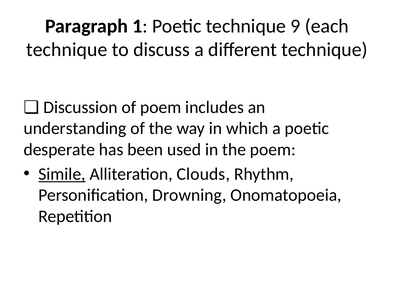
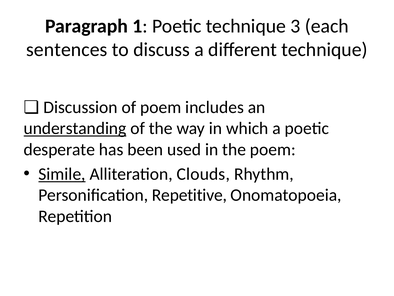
9: 9 -> 3 (295, 26)
technique: technique -> sentences (67, 50)
understanding underline: none -> present (75, 128)
Drowning: Drowning -> Repetitive (189, 195)
